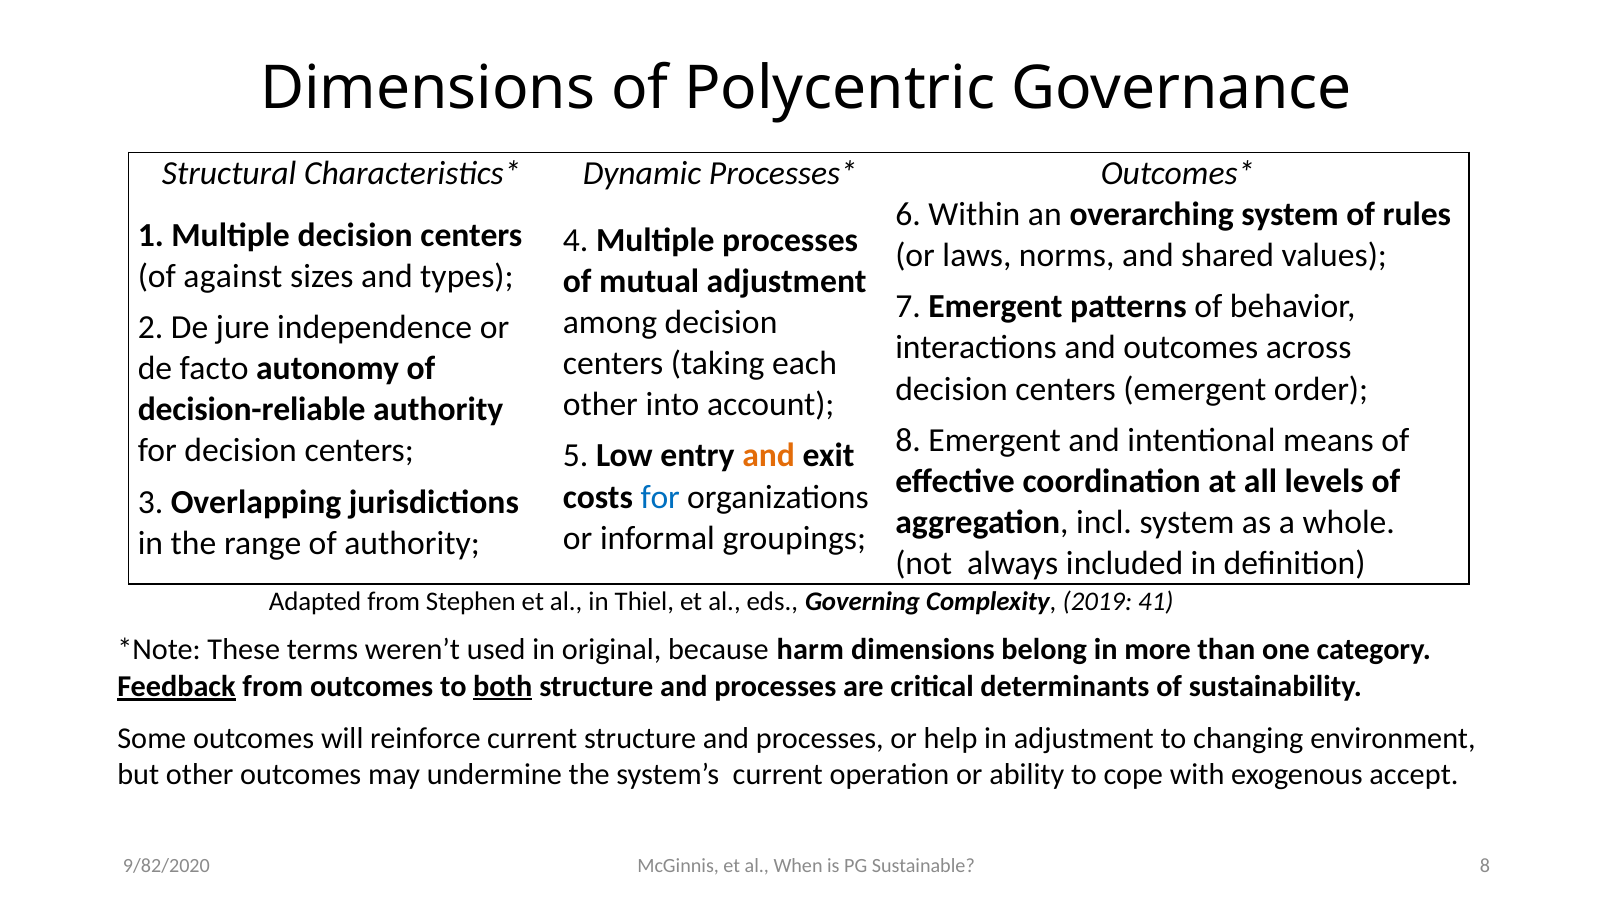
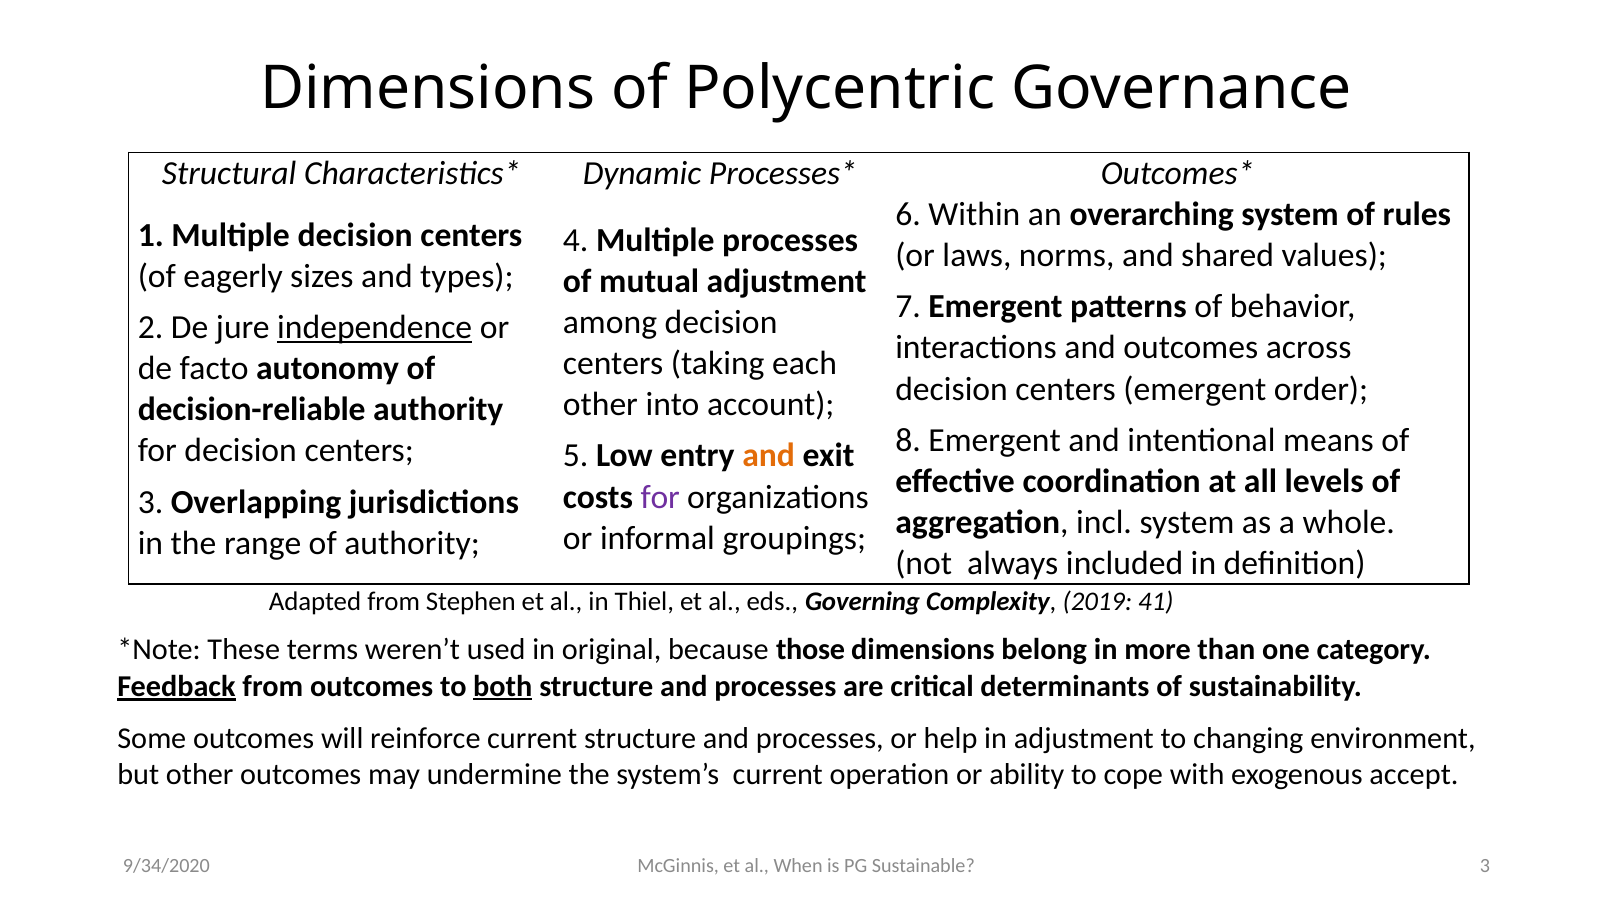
against: against -> eagerly (233, 276)
independence underline: none -> present (375, 327)
for colour: blue -> purple (660, 497)
harm: harm -> those (810, 650)
Sustainable 8: 8 -> 3 (1485, 866)
9/82/2020: 9/82/2020 -> 9/34/2020 (166, 866)
